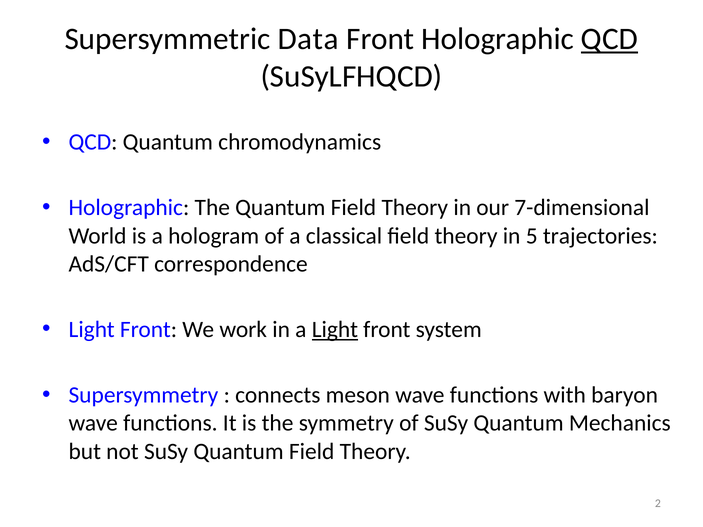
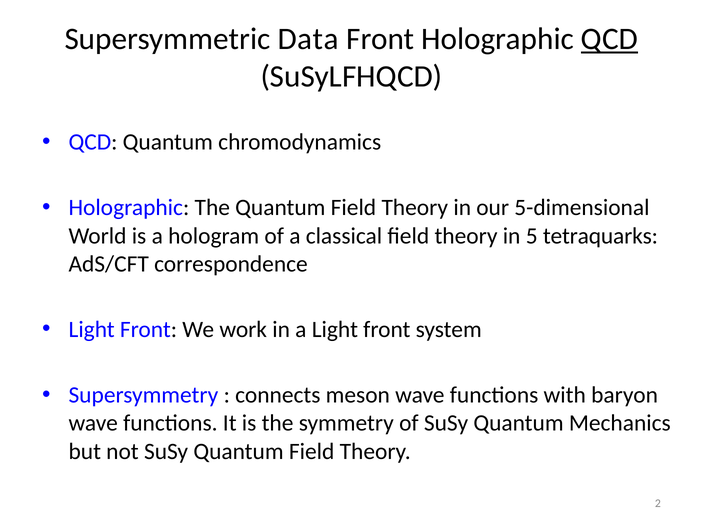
7-dimensional: 7-dimensional -> 5-dimensional (582, 208)
trajectories: trajectories -> tetraquarks (600, 236)
Light underline: present -> none (335, 330)
